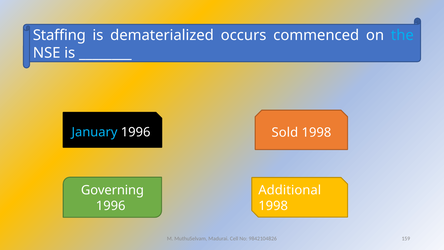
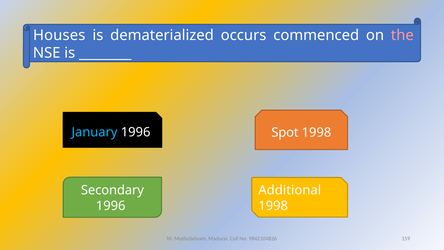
Staffing: Staffing -> Houses (59, 35)
the colour: light blue -> pink (402, 35)
Sold: Sold -> Spot (285, 132)
Governing: Governing -> Secondary (112, 190)
